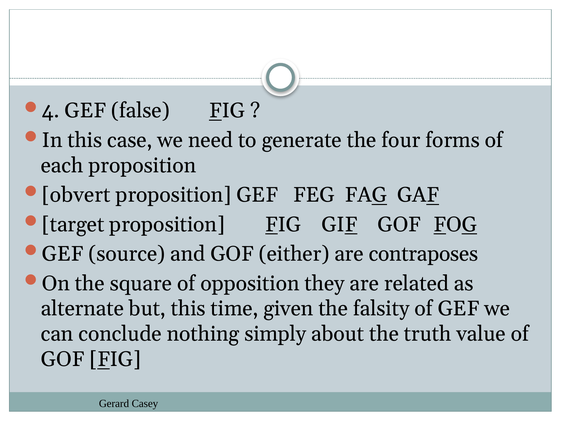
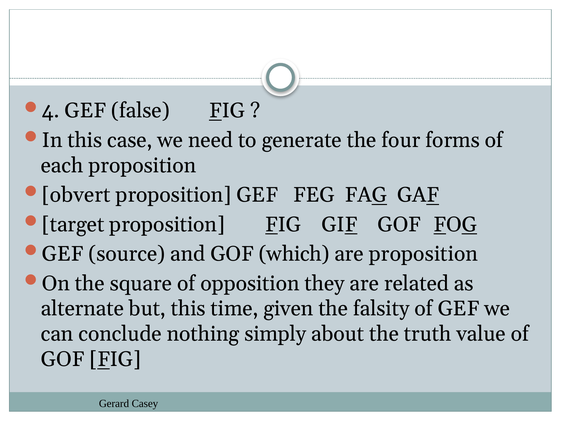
either: either -> which (294, 254)
are contraposes: contraposes -> proposition (423, 254)
